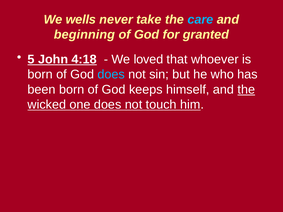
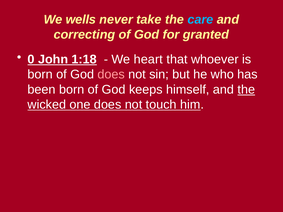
beginning: beginning -> correcting (84, 35)
5: 5 -> 0 (31, 59)
4:18: 4:18 -> 1:18 (84, 59)
loved: loved -> heart (148, 59)
does colour: light blue -> pink (111, 74)
